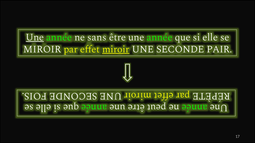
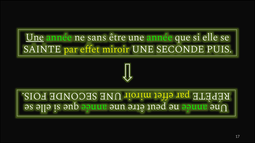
MIROIR: MIROIR -> SAINTE (42, 49)
miroir underline: present -> none (116, 49)
PAIR: PAIR -> PUIS (219, 49)
